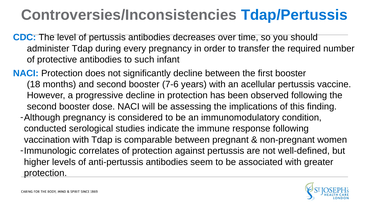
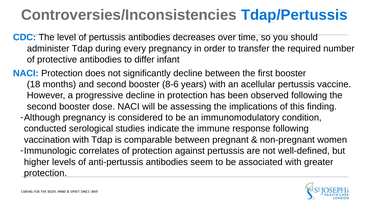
such: such -> differ (144, 59)
7-6: 7-6 -> 8-6 (170, 84)
